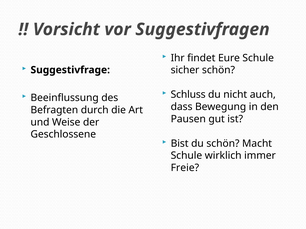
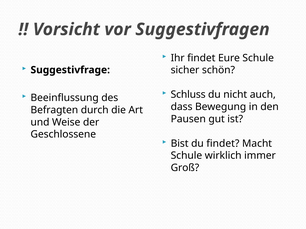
du schön: schön -> findet (223, 144)
Freie: Freie -> Groß (185, 168)
